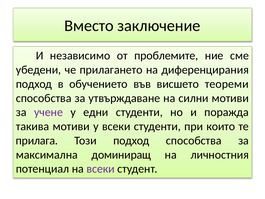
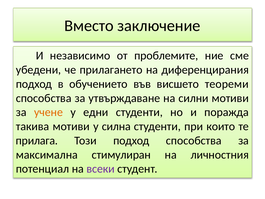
учене colour: purple -> orange (48, 112)
у всеки: всеки -> силна (116, 126)
доминиращ: доминиращ -> стимулиран (121, 155)
